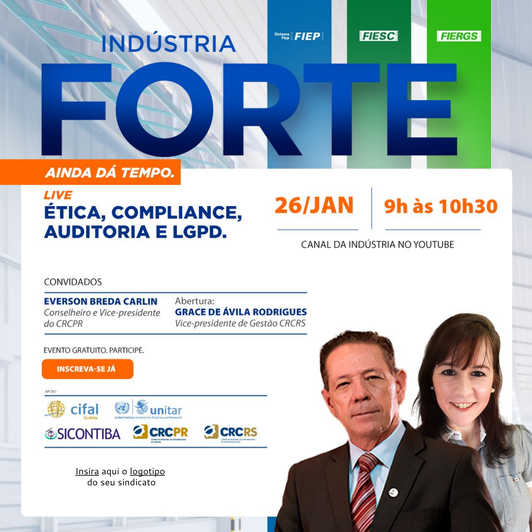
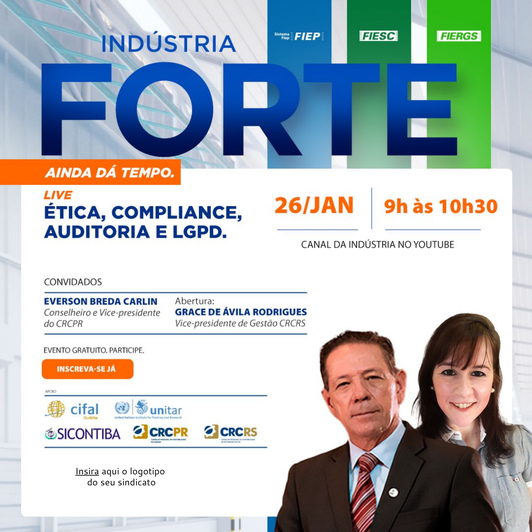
logotipo underline: present -> none (147, 471)
